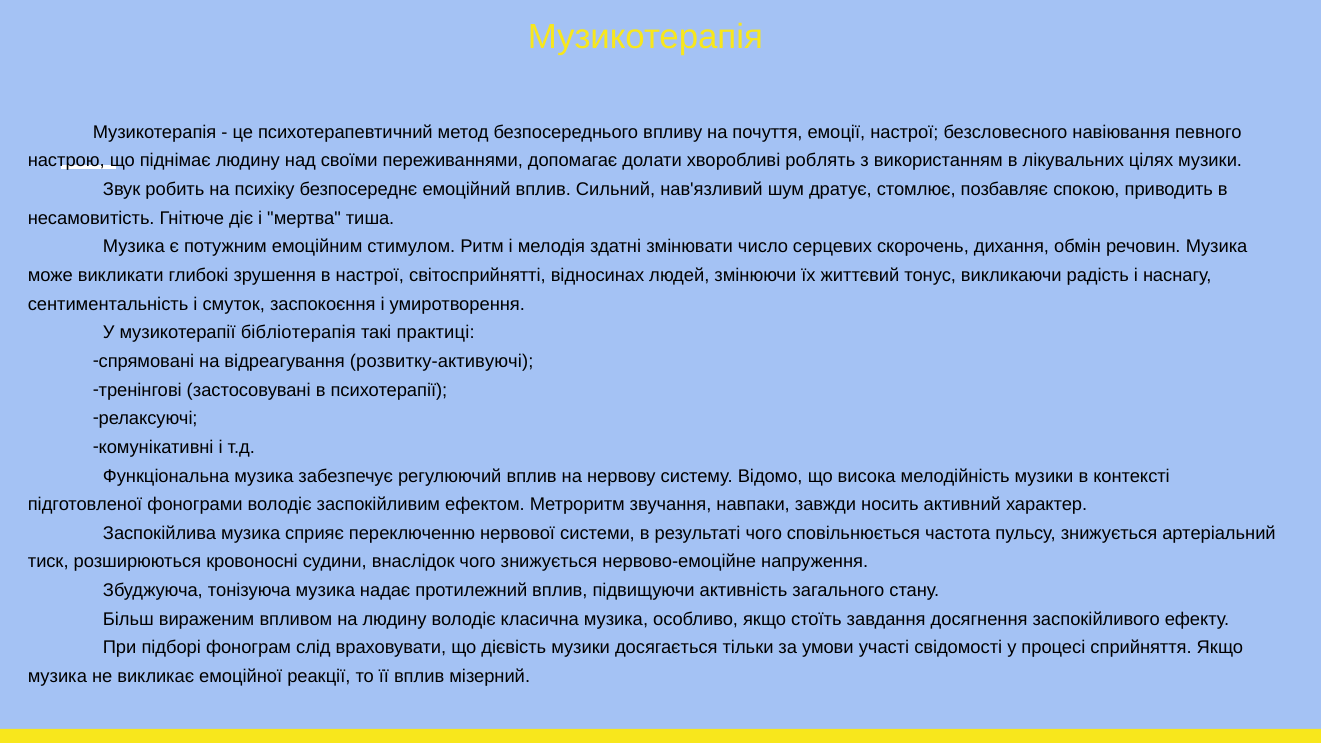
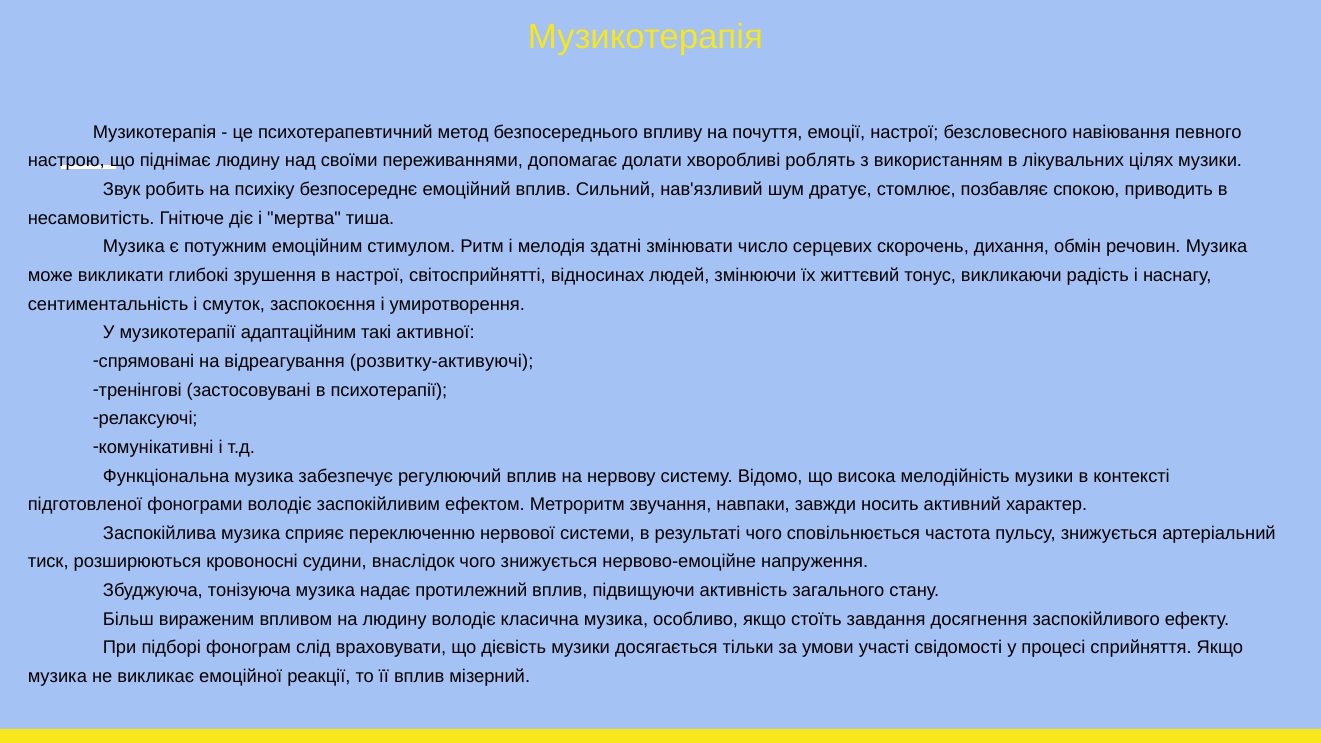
бібліотерапія: бібліотерапія -> адаптаційним (298, 333)
практиці: практиці -> активної (436, 333)
